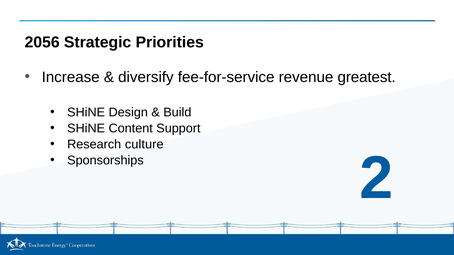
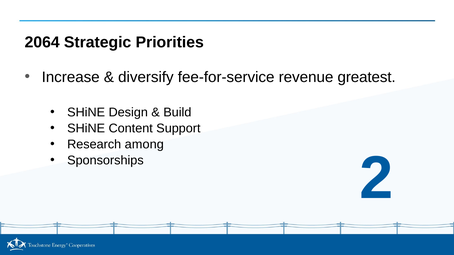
2056: 2056 -> 2064 (42, 42)
culture: culture -> among (144, 144)
